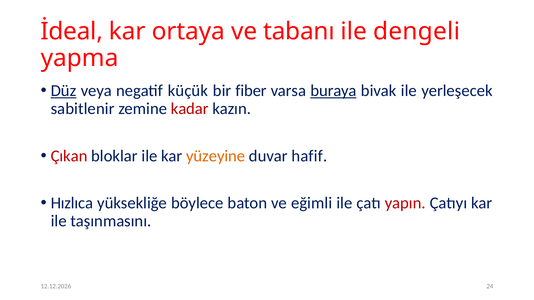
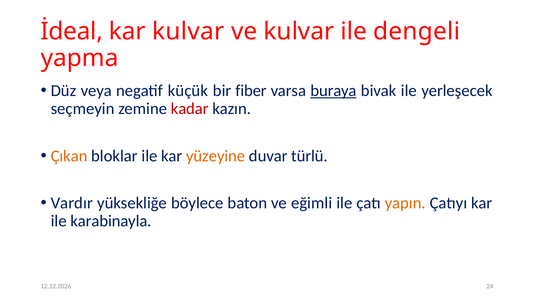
kar ortaya: ortaya -> kulvar (188, 32)
ve tabanı: tabanı -> kulvar (299, 32)
Düz underline: present -> none (64, 91)
sabitlenir: sabitlenir -> seçmeyin (83, 109)
Çıkan colour: red -> orange (69, 156)
hafif: hafif -> türlü (309, 156)
Hızlıca: Hızlıca -> Vardır (72, 203)
yapın colour: red -> orange (405, 203)
taşınmasını: taşınmasını -> karabinayla (111, 221)
